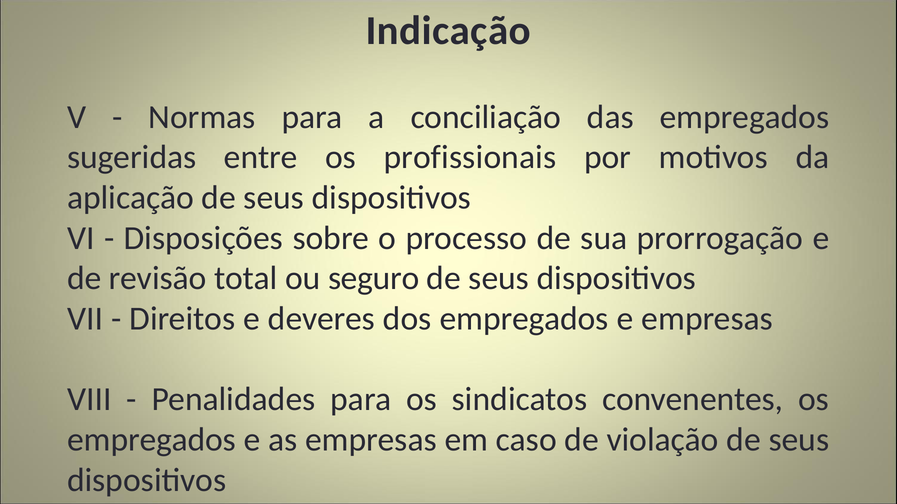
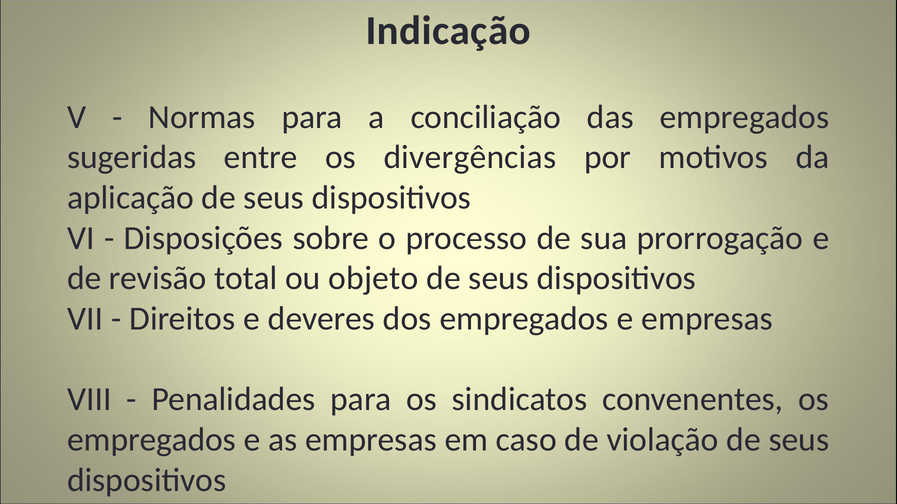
profissionais: profissionais -> divergências (470, 158)
seguro: seguro -> objeto (373, 279)
